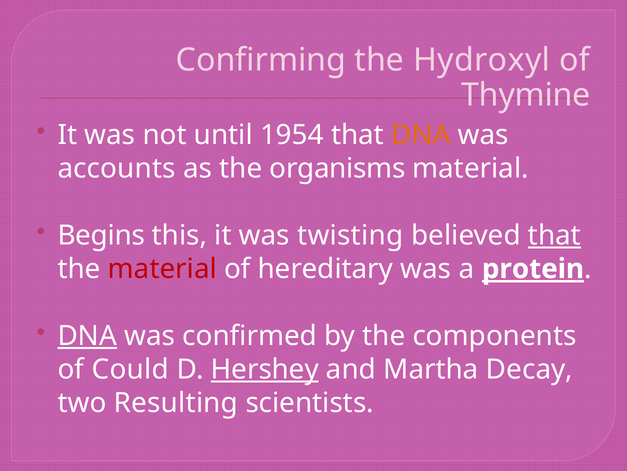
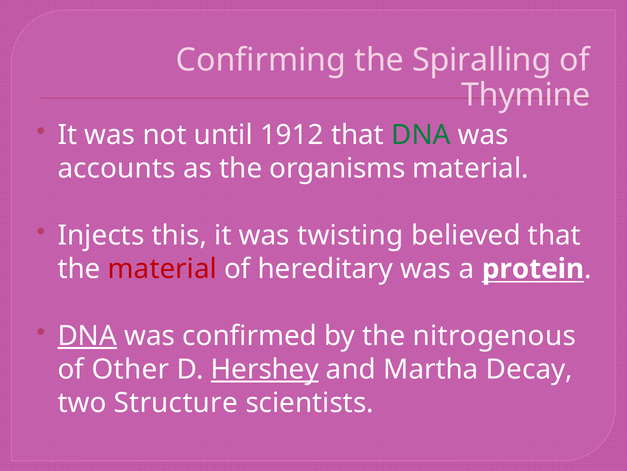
Hydroxyl: Hydroxyl -> Spiralling (482, 60)
1954: 1954 -> 1912 (292, 135)
DNA colour: orange -> green (421, 135)
Begins: Begins -> Injects (101, 235)
that underline: present -> none (554, 235)
protein underline: present -> none (533, 268)
components: components -> nitrogenous (494, 335)
Could: Could -> Other (130, 369)
Resulting: Resulting -> Structure (176, 402)
